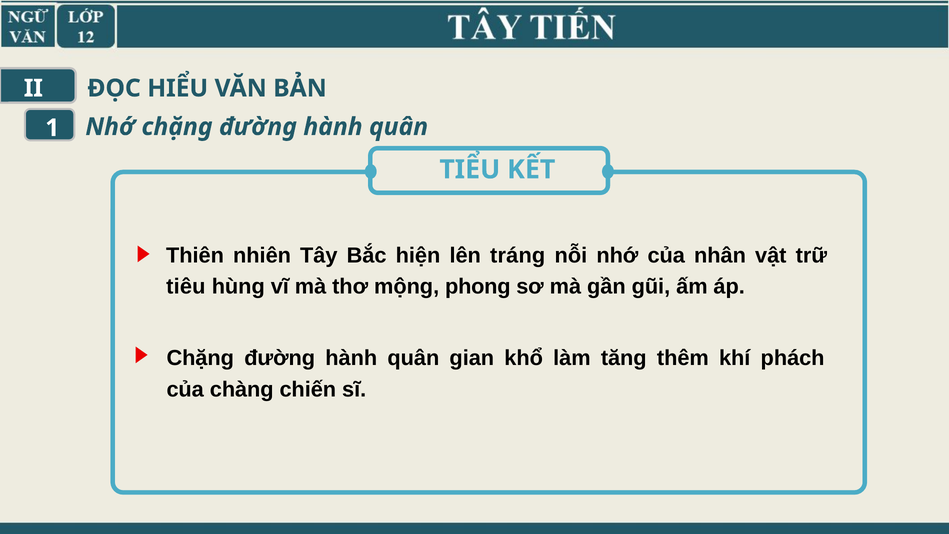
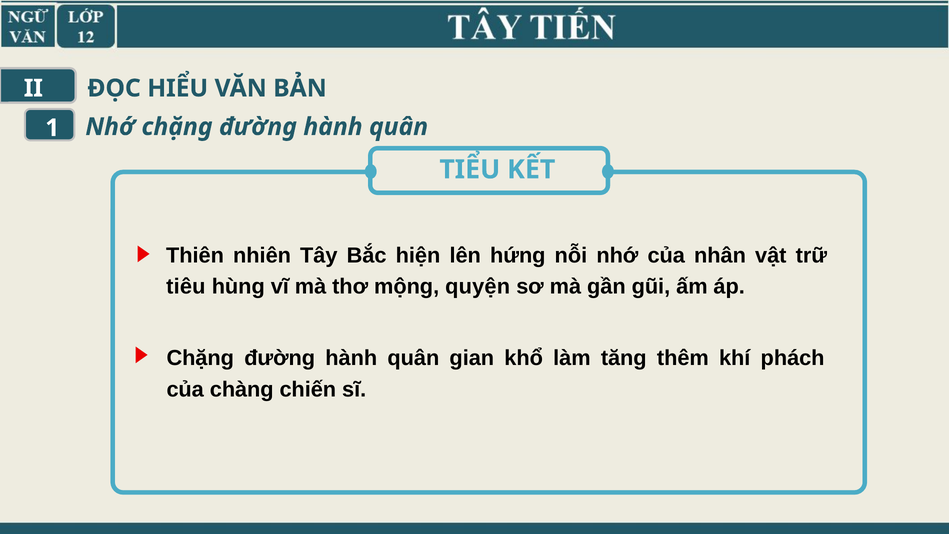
tráng: tráng -> hứng (518, 255)
phong: phong -> quyện (478, 287)
